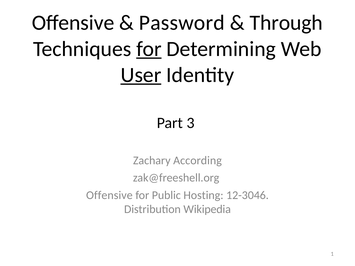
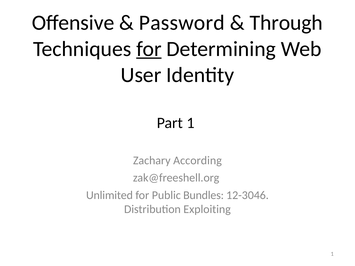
User underline: present -> none (141, 75)
Part 3: 3 -> 1 (191, 123)
Offensive: Offensive -> Unlimited (109, 195)
Hosting: Hosting -> Bundles (204, 195)
Wikipedia: Wikipedia -> Exploiting (207, 209)
